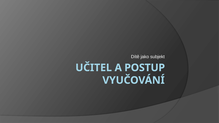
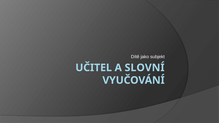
POSTUP: POSTUP -> SLOVNÍ (145, 68)
